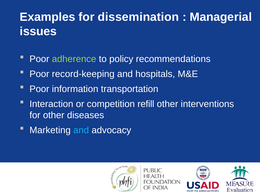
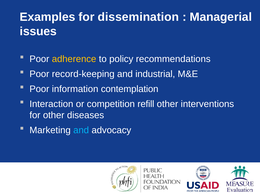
adherence colour: light green -> yellow (74, 59)
hospitals: hospitals -> industrial (155, 74)
transportation: transportation -> contemplation (130, 89)
